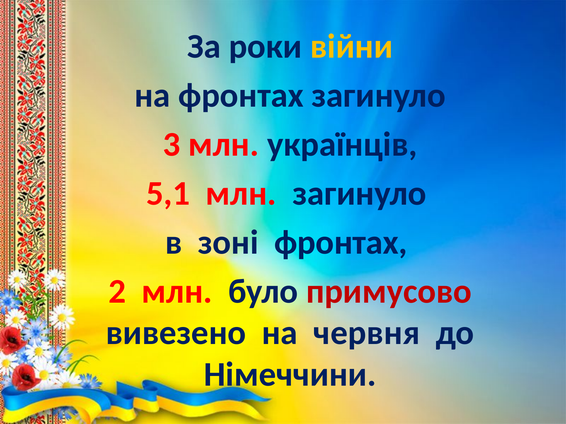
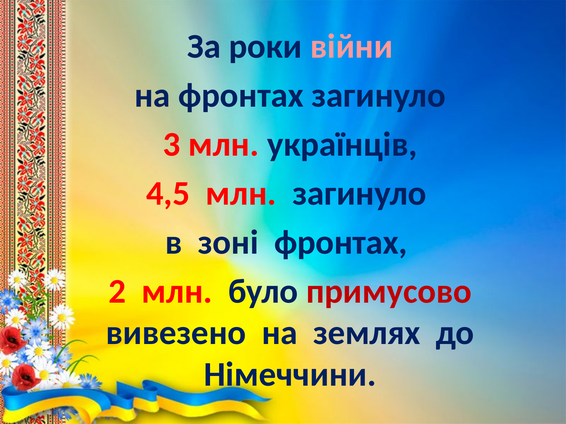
війни colour: yellow -> pink (352, 47)
5,1: 5,1 -> 4,5 (168, 194)
червня: червня -> землях (367, 333)
